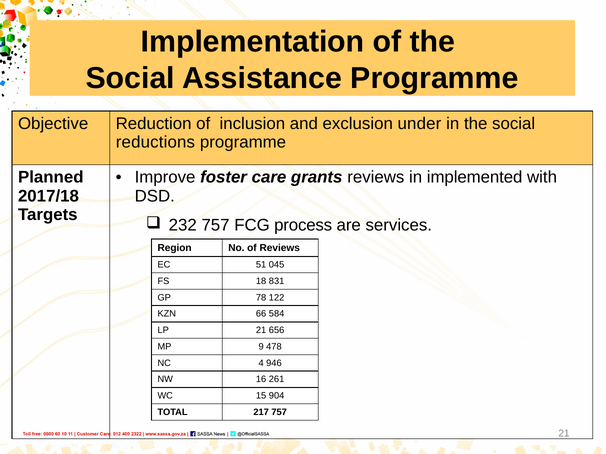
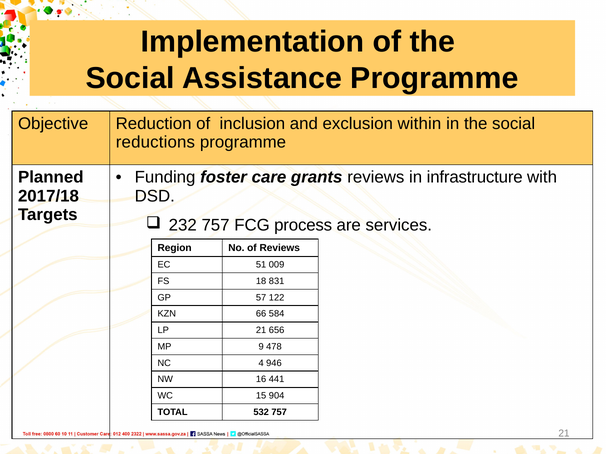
under: under -> within (419, 124)
Improve: Improve -> Funding (165, 178)
implemented: implemented -> infrastructure (475, 178)
045: 045 -> 009 (277, 265)
78: 78 -> 57 (261, 298)
261: 261 -> 441 (277, 380)
217: 217 -> 532 (261, 413)
